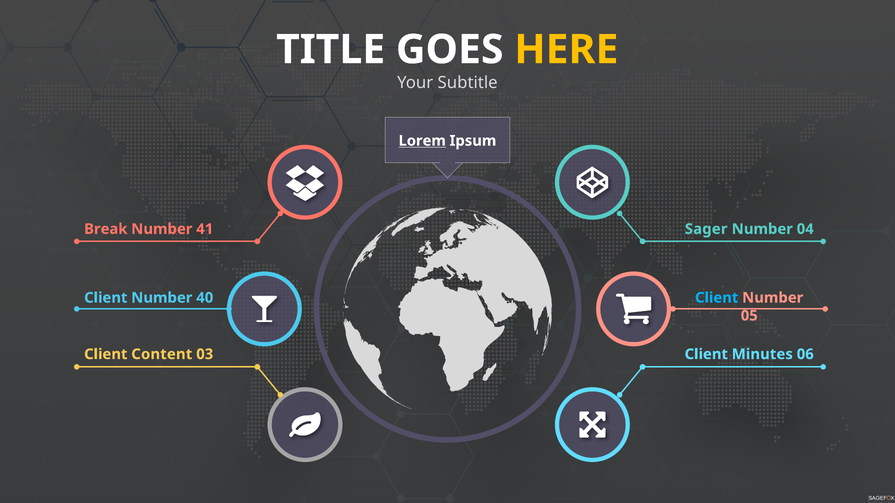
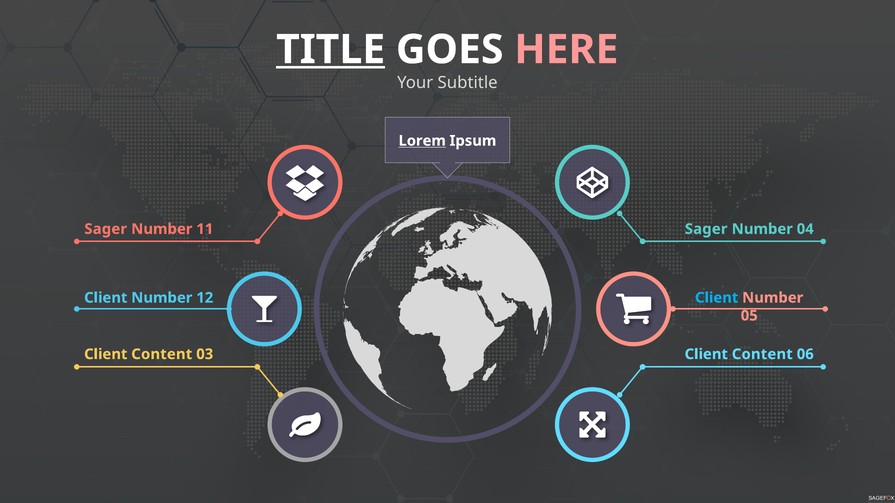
TITLE underline: none -> present (331, 50)
HERE colour: yellow -> pink (566, 50)
Break: Break -> Sager (106, 229)
41: 41 -> 11 (205, 229)
40: 40 -> 12 (205, 298)
Minutes: Minutes -> Content (762, 355)
